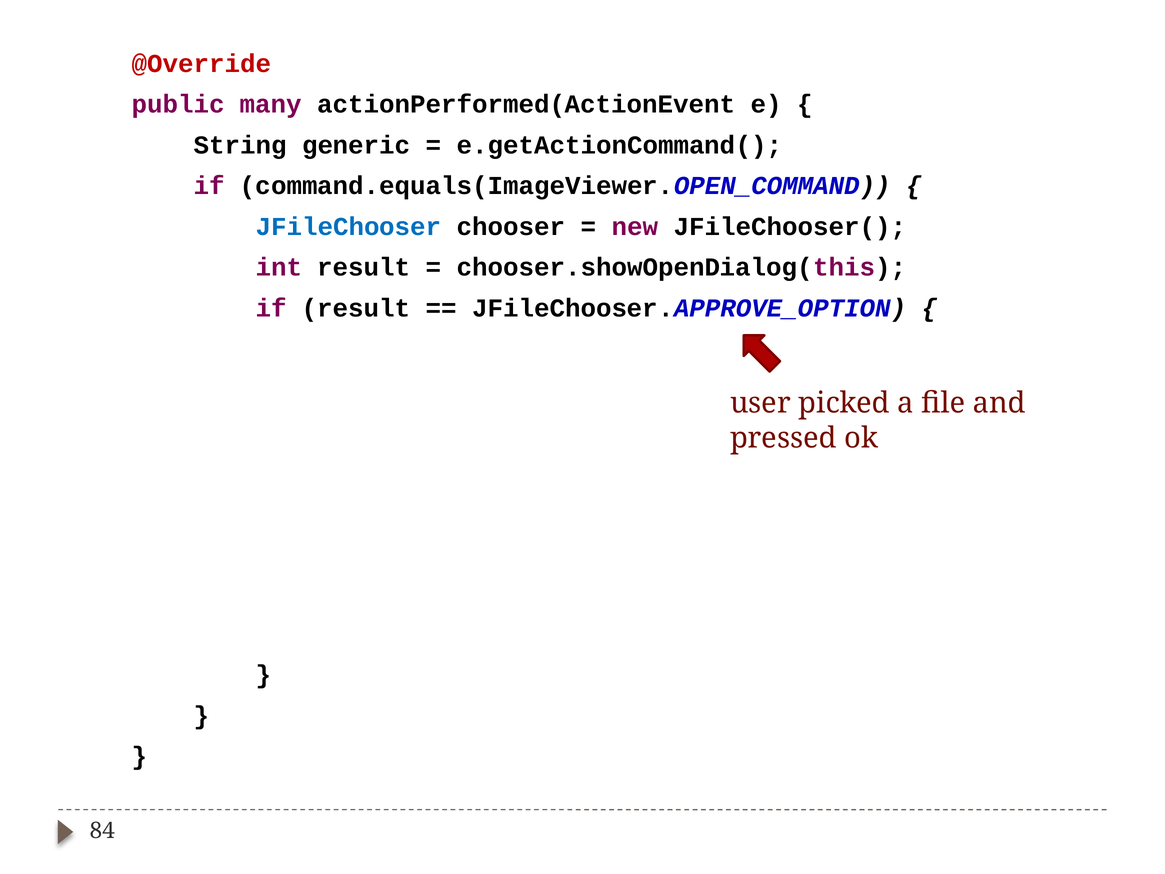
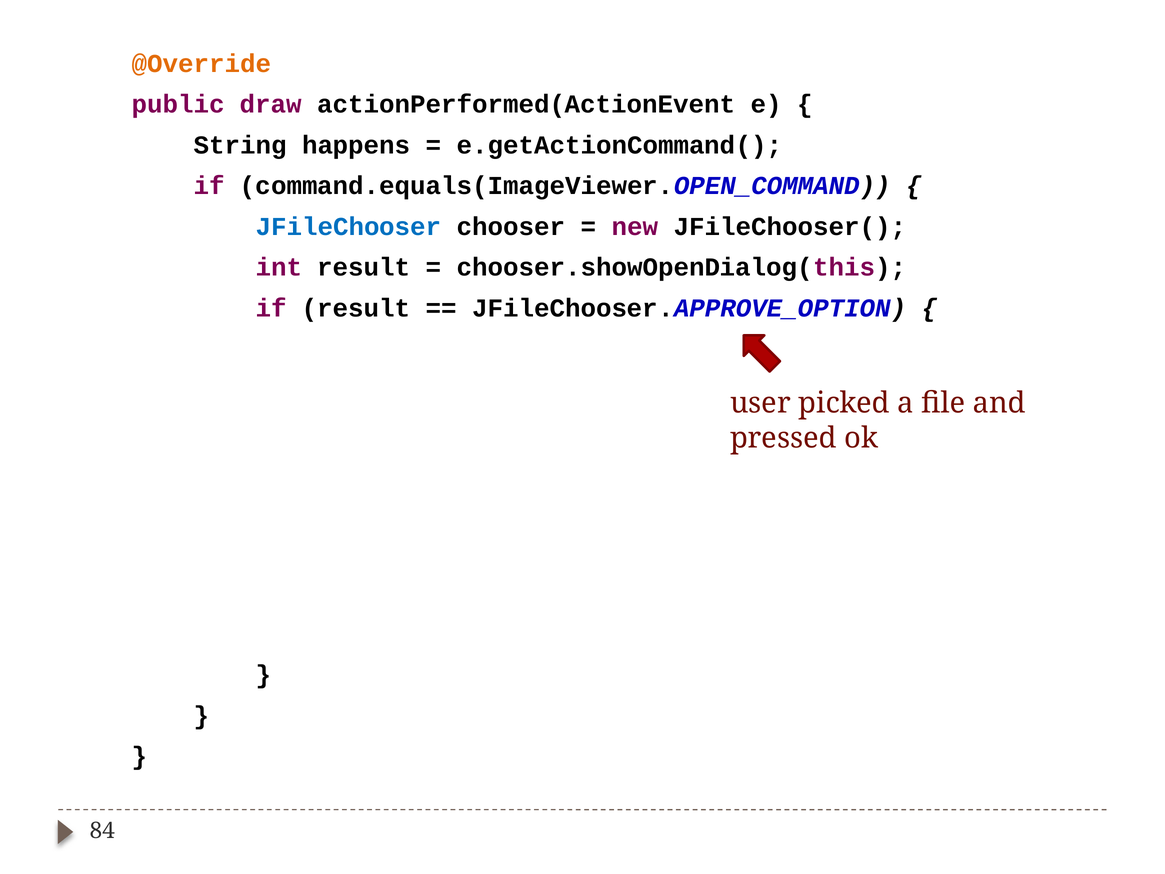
@Override colour: red -> orange (201, 64)
many: many -> draw (271, 104)
generic: generic -> happens (356, 145)
